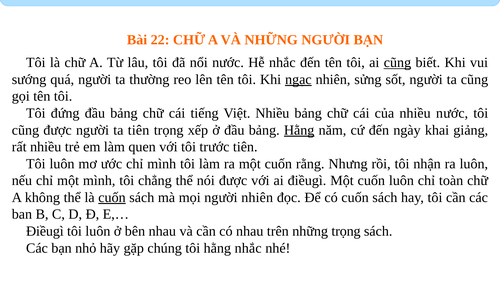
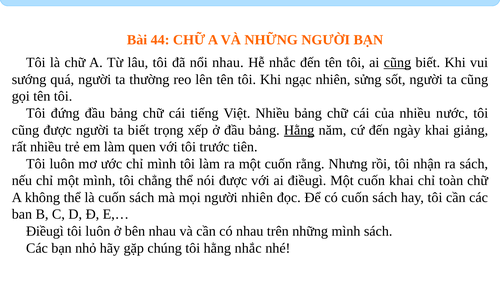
22: 22 -> 44 (160, 40)
nổi nước: nước -> nhau (228, 63)
ngạc underline: present -> none (298, 80)
ta tiên: tiên -> biết (139, 130)
ra luôn: luôn -> sách (474, 164)
cuốn luôn: luôn -> khai (401, 181)
cuốn underline: present -> none (112, 198)
những trọng: trọng -> mình (346, 231)
